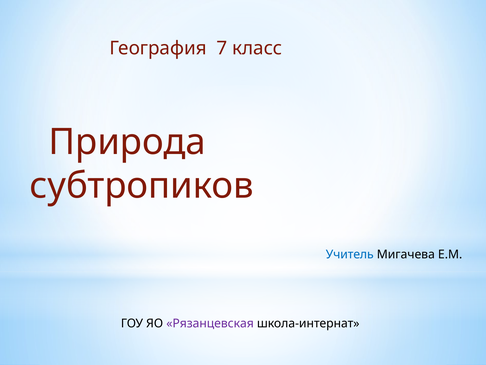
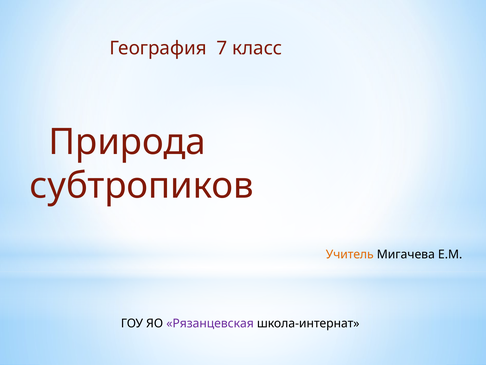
Учитель colour: blue -> orange (350, 254)
